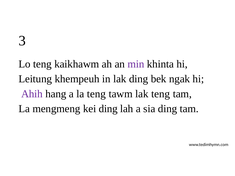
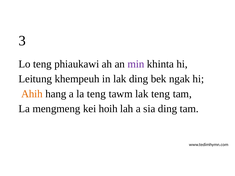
kaikhawm: kaikhawm -> phiaukawi (77, 64)
Ahih colour: purple -> orange (32, 94)
kei ding: ding -> hoih (108, 109)
